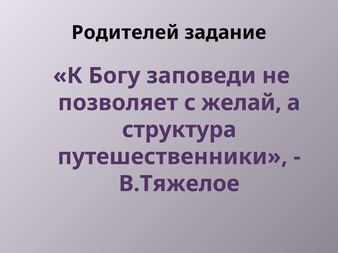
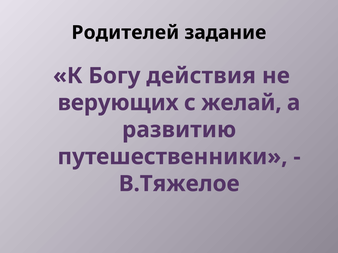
заповеди: заповеди -> действия (201, 76)
позволяет: позволяет -> верующих (118, 103)
структура: структура -> развитию (179, 130)
